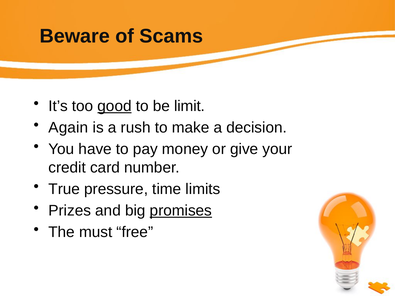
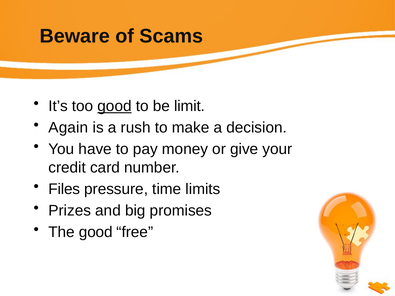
True: True -> Files (64, 189)
promises underline: present -> none (181, 211)
The must: must -> good (96, 232)
